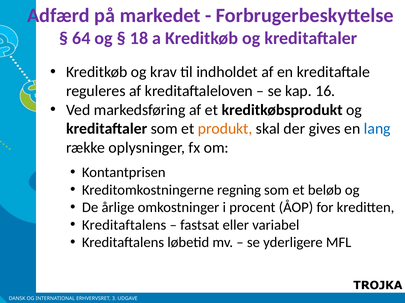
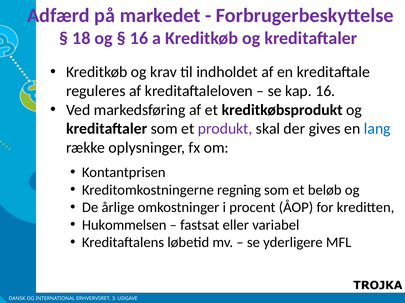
64: 64 -> 18 (81, 38)
18: 18 -> 16 (139, 38)
produkt colour: orange -> purple (225, 129)
Kreditaftalens: Kreditaftalens -> Hukommelsen (124, 225)
